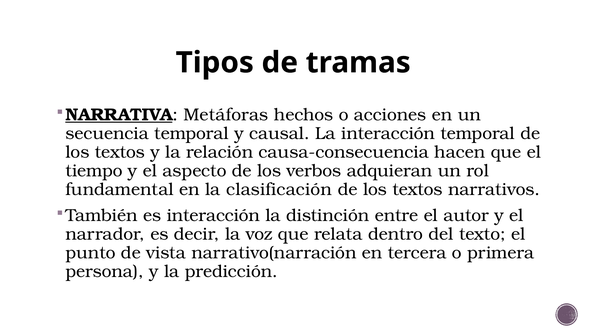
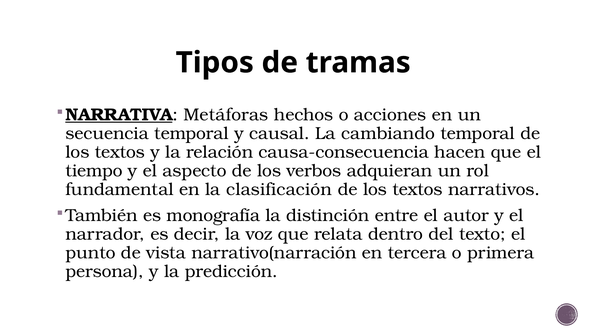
La interacción: interacción -> cambiando (388, 133)
es interacción: interacción -> monografía (213, 216)
